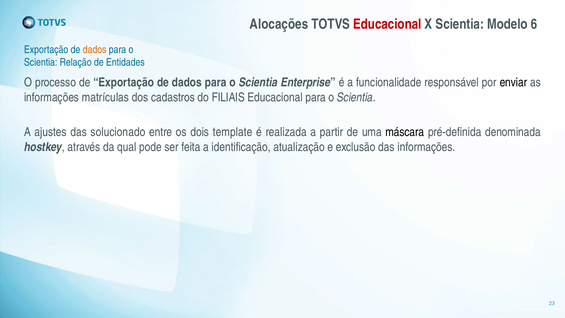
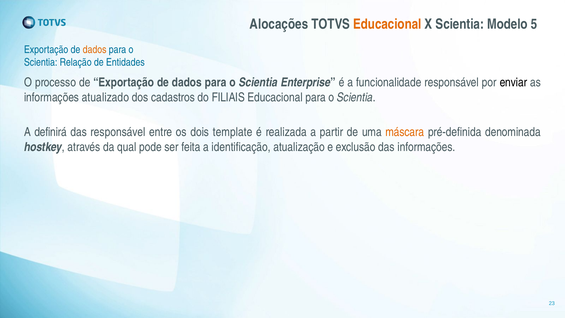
Educacional colour: red -> orange (387, 24)
6: 6 -> 5 (534, 24)
matrículas: matrículas -> atualizado (105, 97)
ajustes: ajustes -> definirá (51, 132)
das solucionado: solucionado -> responsável (118, 132)
máscara colour: black -> orange (405, 132)
